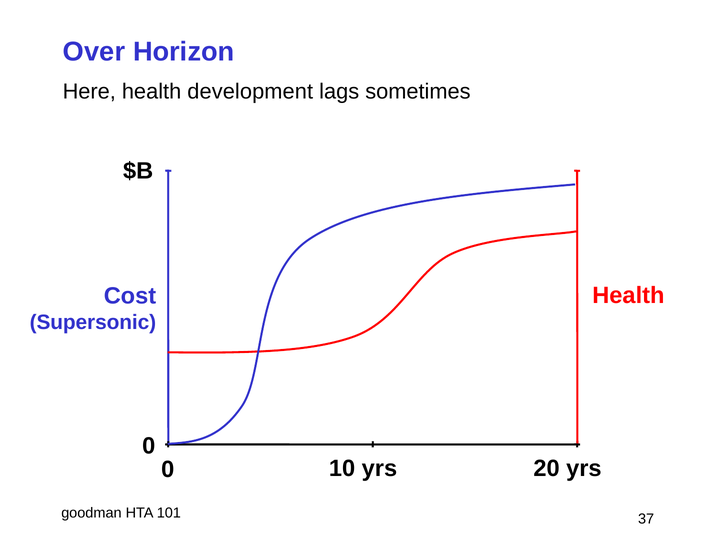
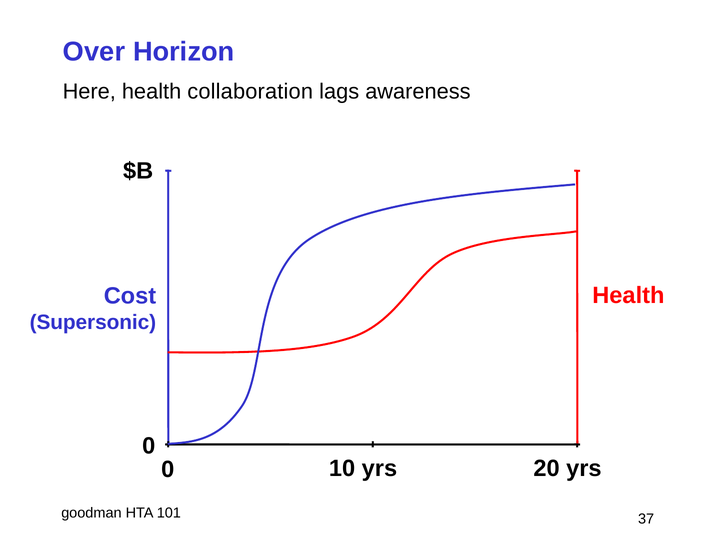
development: development -> collaboration (250, 92)
sometimes: sometimes -> awareness (418, 92)
